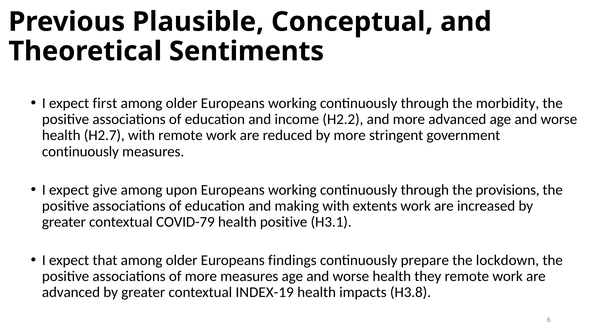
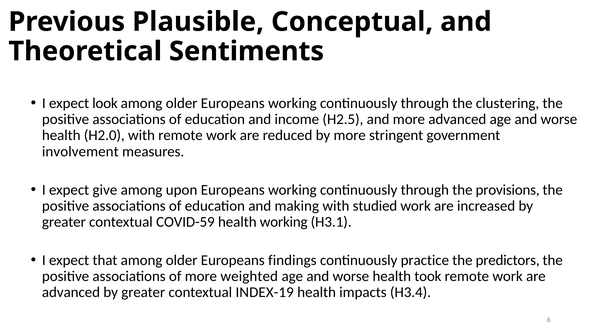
first: first -> look (105, 103)
morbidity: morbidity -> clustering (508, 103)
H2.2: H2.2 -> H2.5 (343, 119)
H2.7: H2.7 -> H2.0 (104, 135)
continuously: continuously -> involvement (80, 152)
extents: extents -> studied (375, 206)
COVID-79: COVID-79 -> COVID-59 (185, 222)
health positive: positive -> working (284, 222)
prepare: prepare -> practice (425, 260)
lockdown: lockdown -> predictors (508, 260)
more measures: measures -> weighted (249, 277)
they: they -> took (428, 277)
H3.8: H3.8 -> H3.4 (411, 293)
